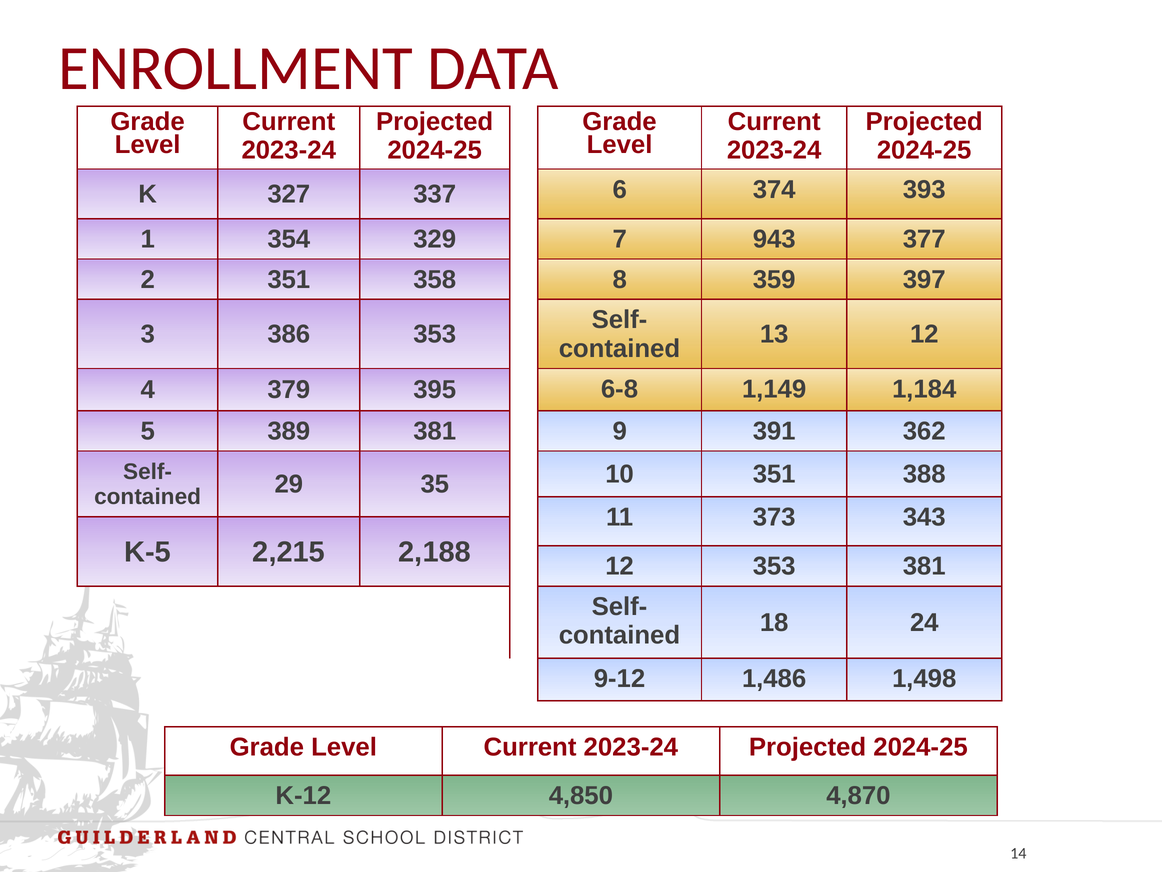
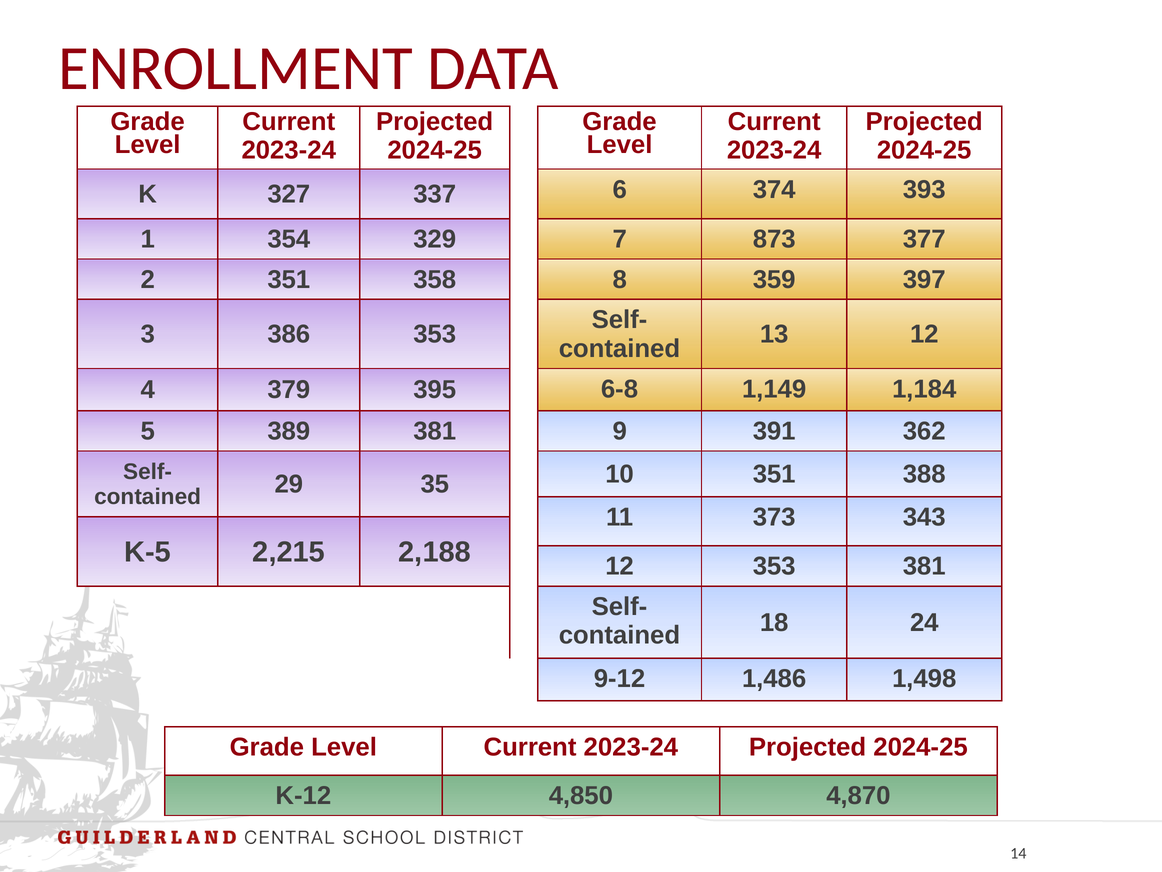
943: 943 -> 873 (774, 239)
